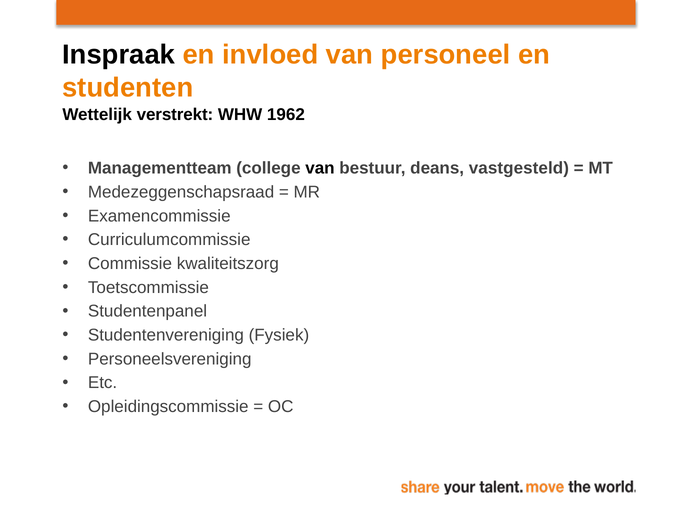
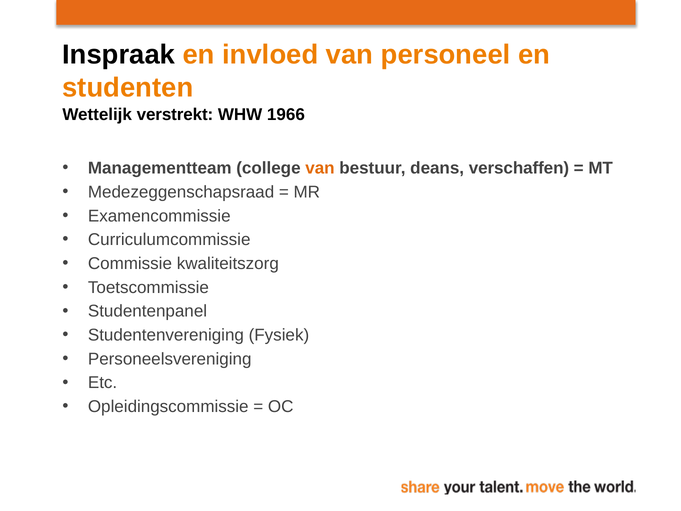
1962: 1962 -> 1966 (286, 115)
van colour: black -> orange (320, 168)
vastgesteld: vastgesteld -> verschaffen (519, 168)
